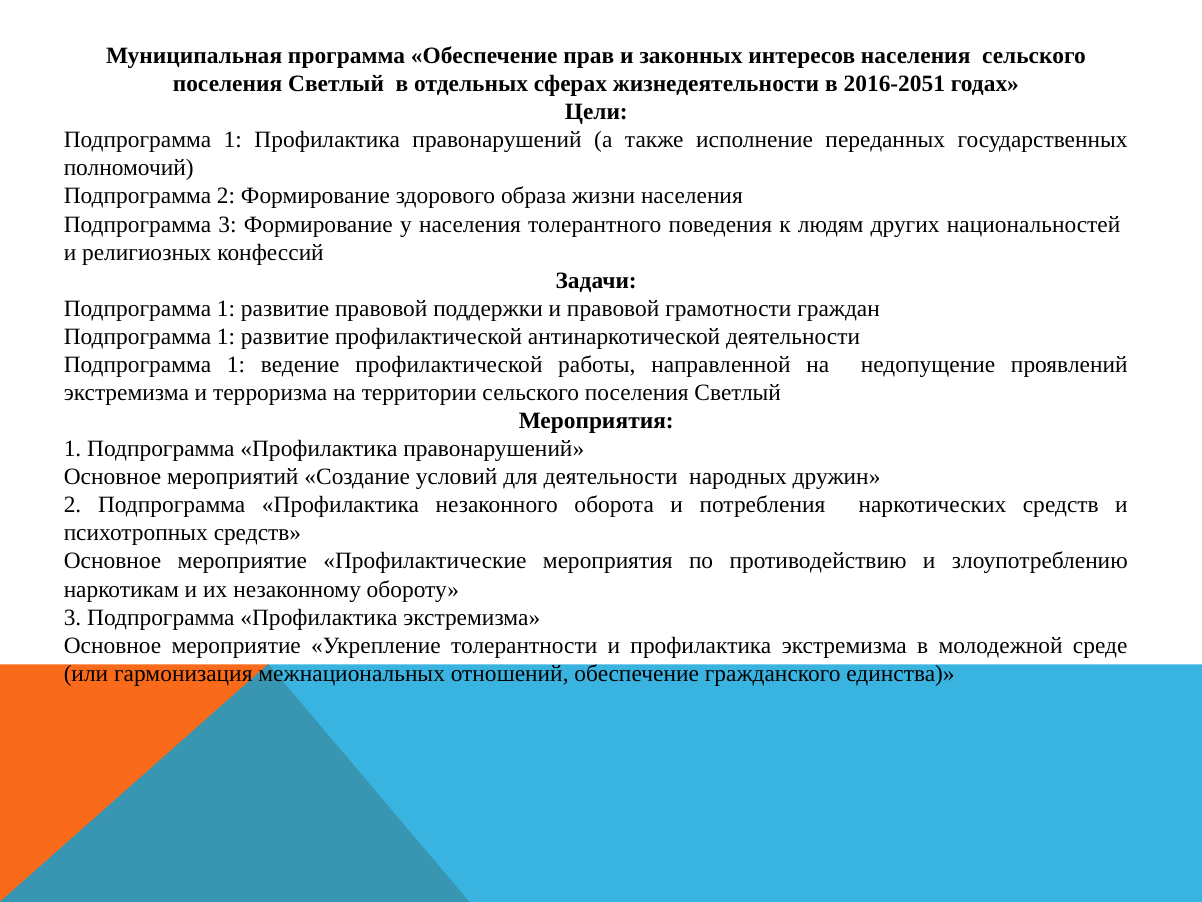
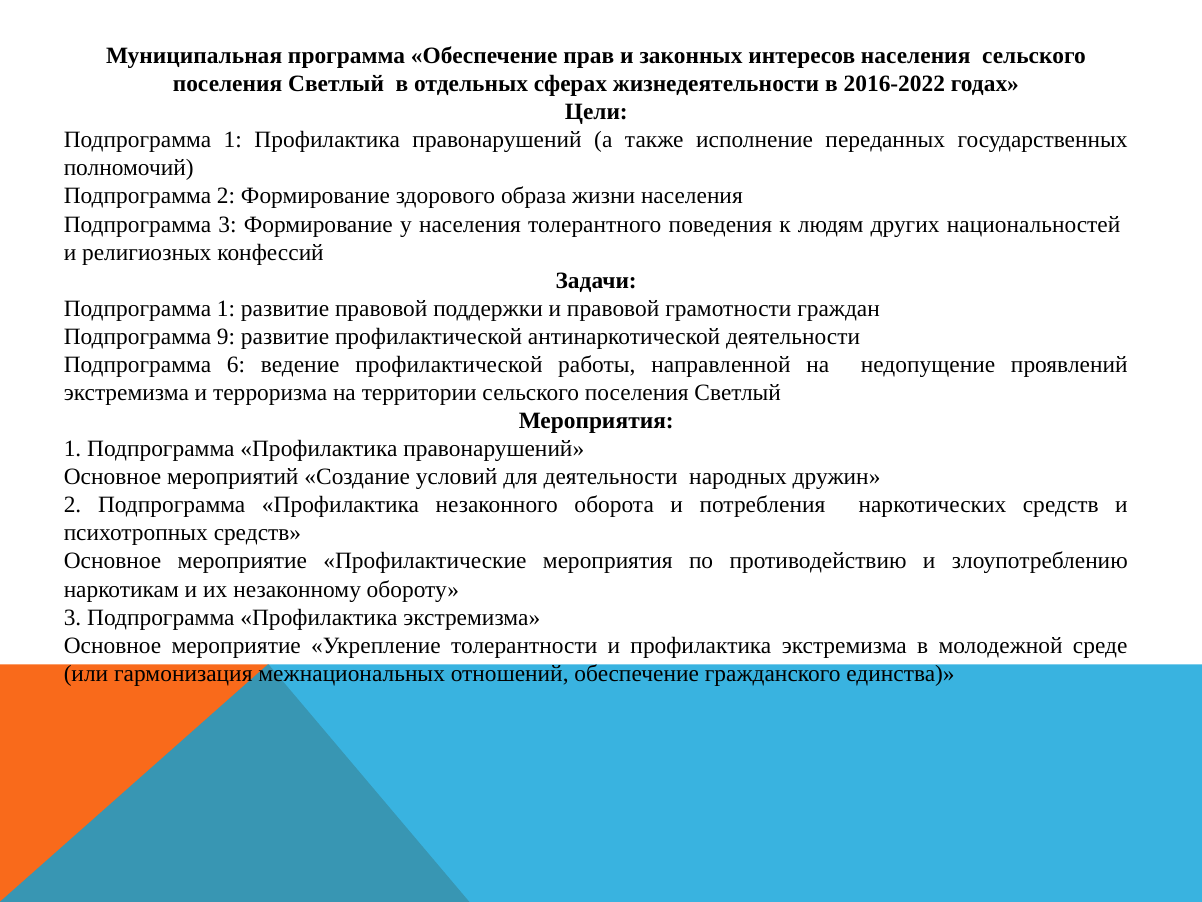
2016-2051: 2016-2051 -> 2016-2022 (894, 84)
1: 1 -> 9 (226, 336)
1: 1 -> 6 (236, 364)
